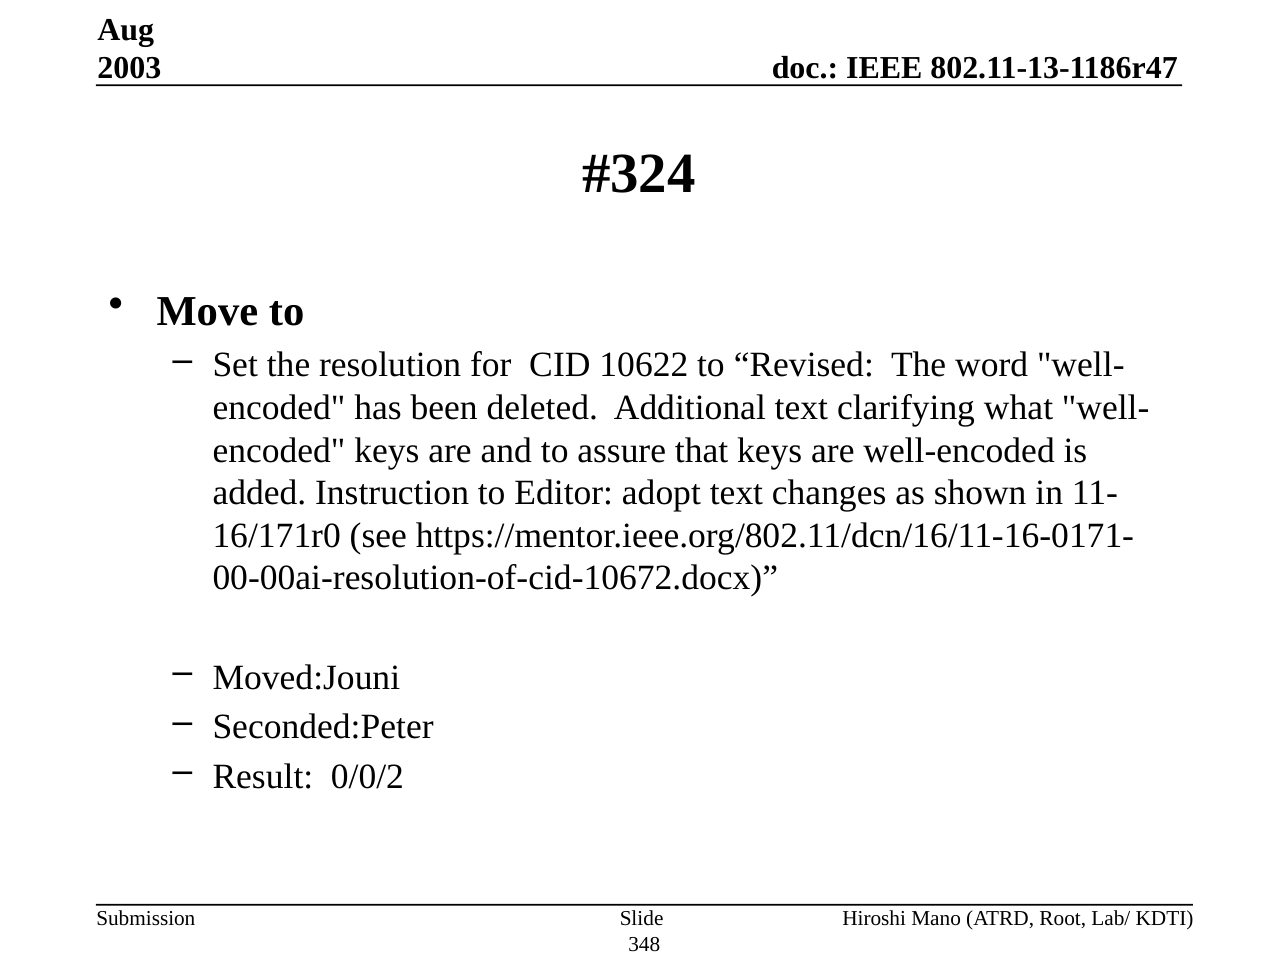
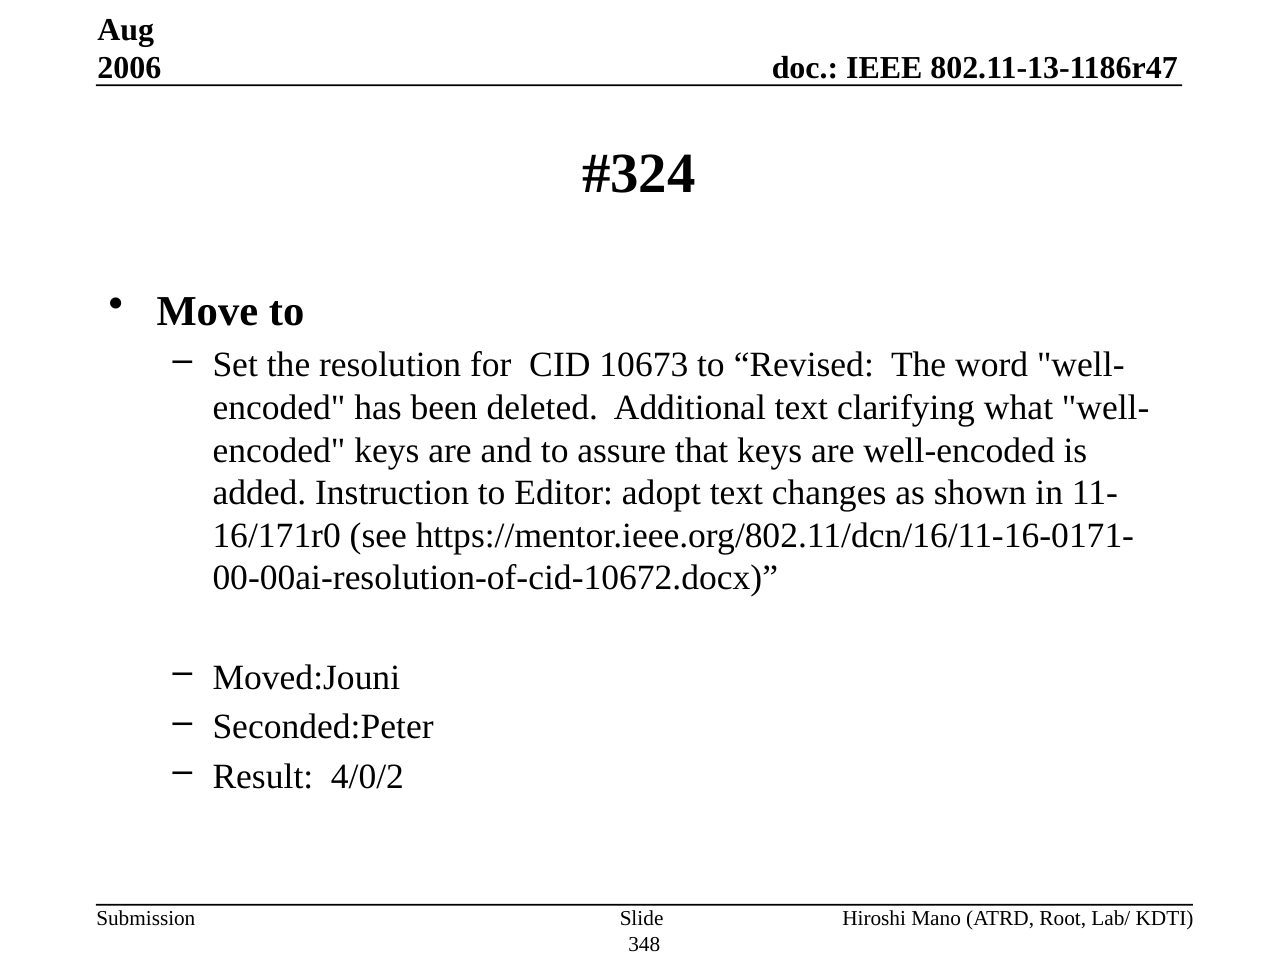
2003: 2003 -> 2006 (129, 68)
10622: 10622 -> 10673 (644, 365)
0/0/2: 0/0/2 -> 4/0/2 (367, 777)
